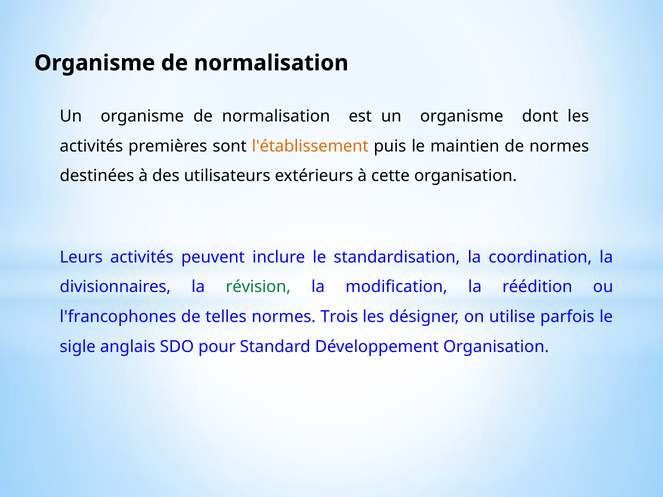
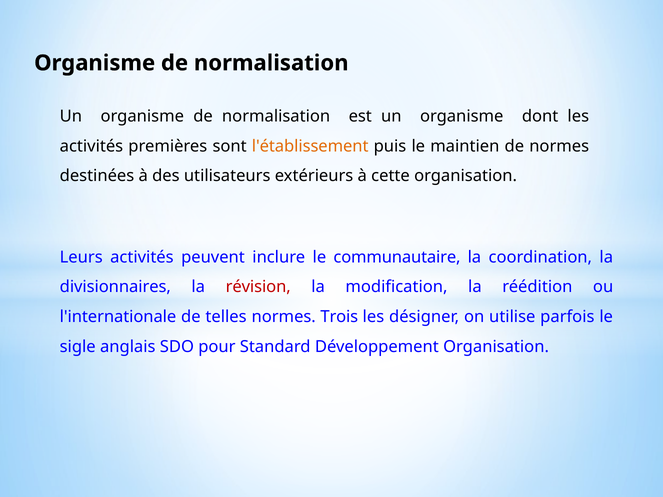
standardisation: standardisation -> communautaire (397, 257)
révision colour: green -> red (258, 287)
l'francophones: l'francophones -> l'internationale (118, 317)
